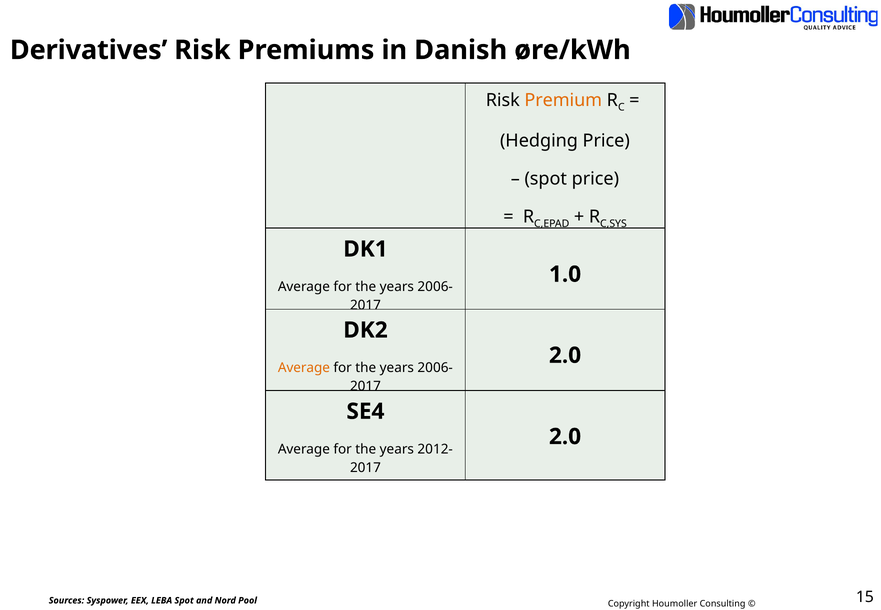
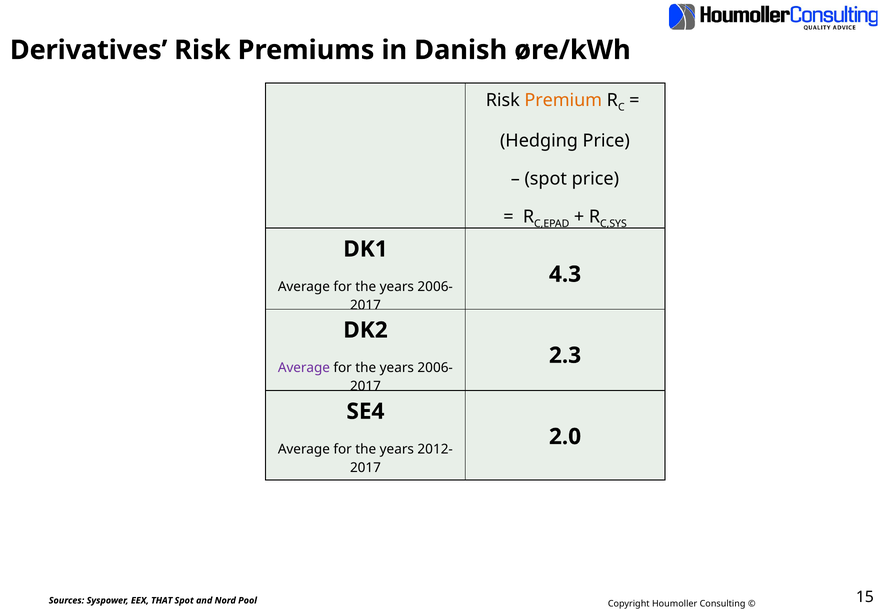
1.0: 1.0 -> 4.3 (565, 274)
2.0: 2.0 -> 2.3 (565, 355)
Average colour: orange -> purple (304, 368)
LEBA: LEBA -> THAT (162, 600)
